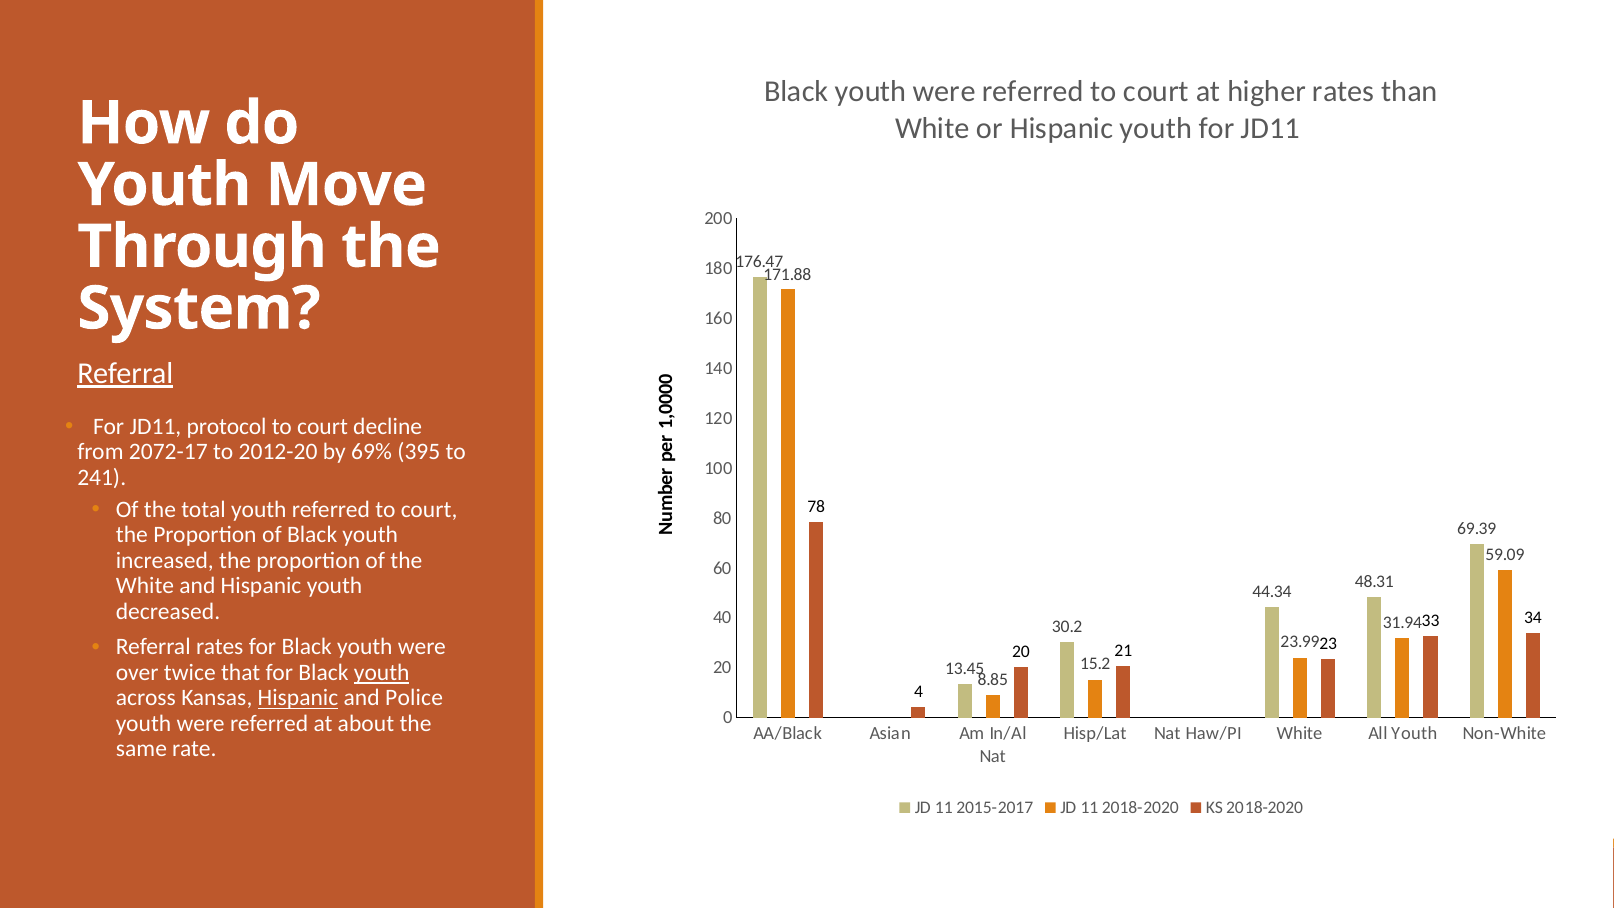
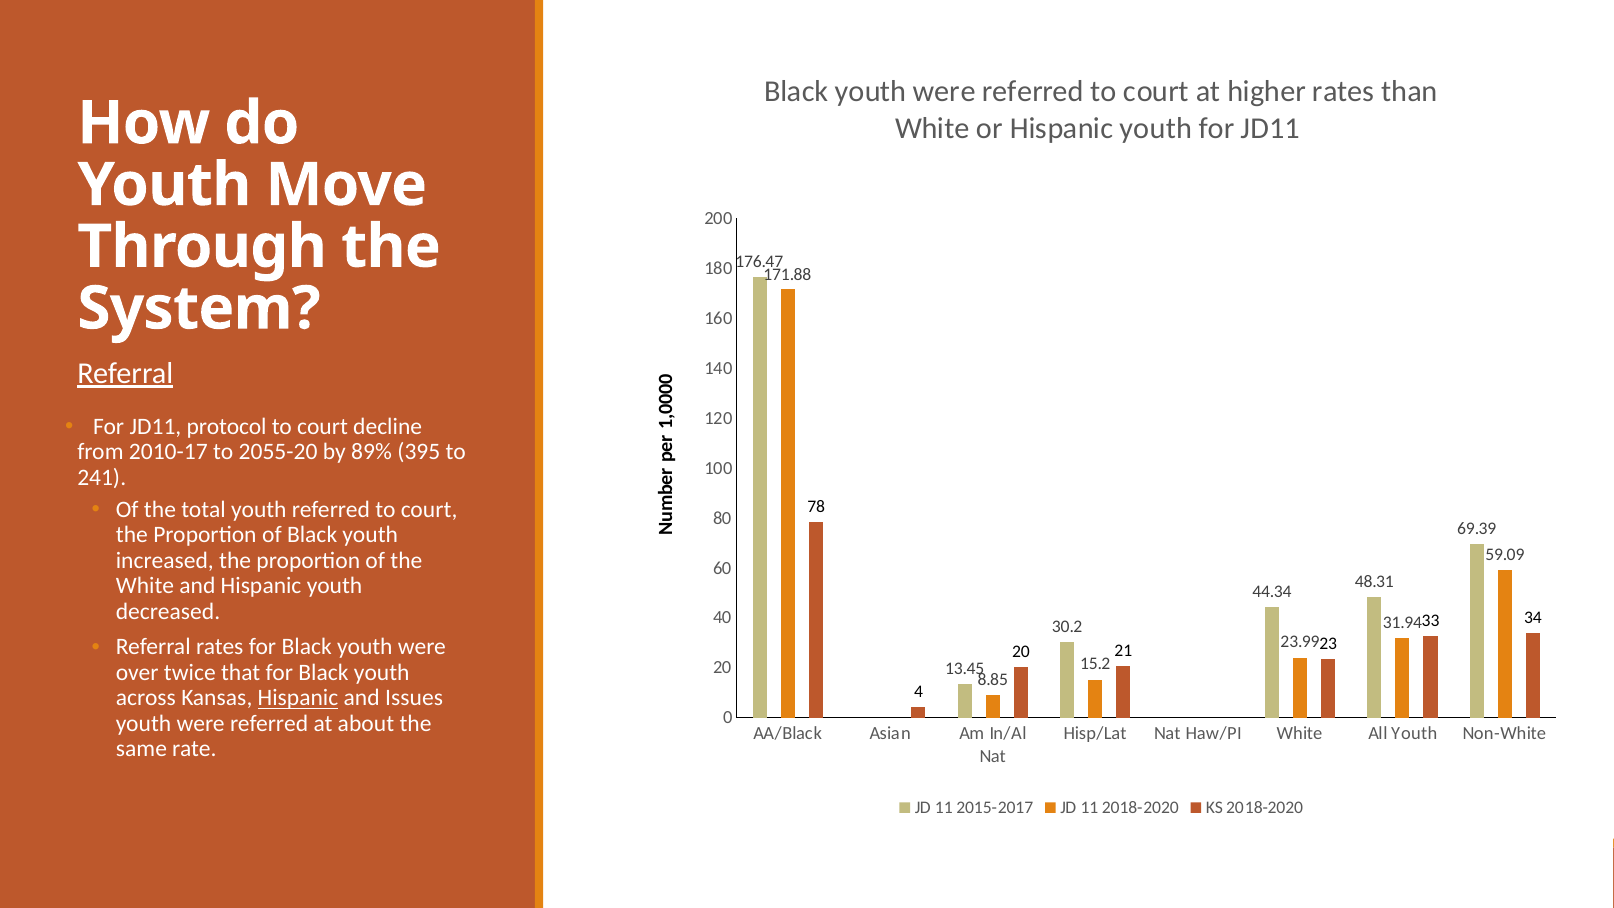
2072-17: 2072-17 -> 2010-17 (168, 452)
2012-20: 2012-20 -> 2055-20 (278, 452)
69%: 69% -> 89% (371, 452)
youth underline: present -> none (382, 673)
Police: Police -> Issues (414, 698)
